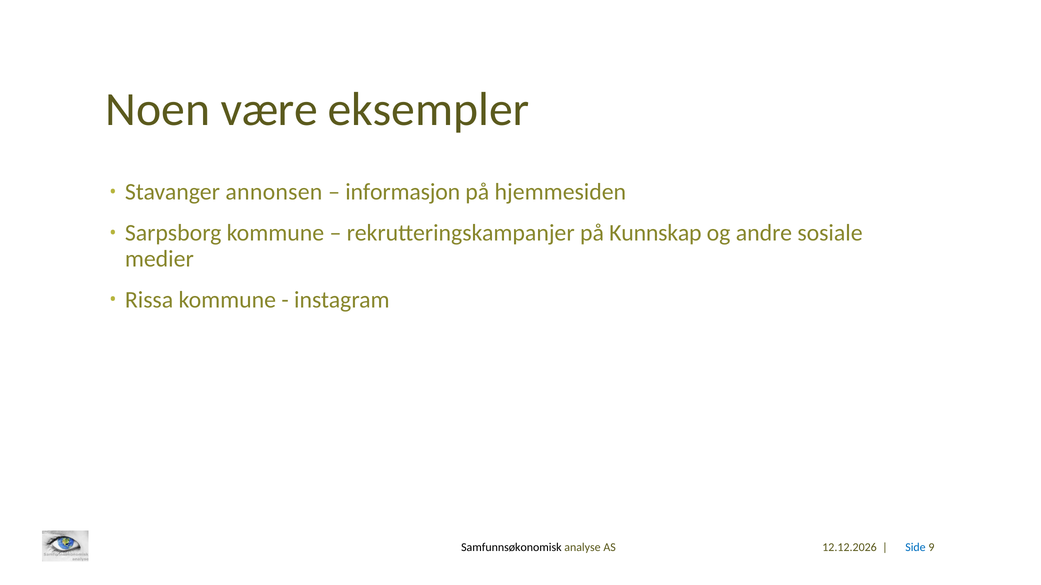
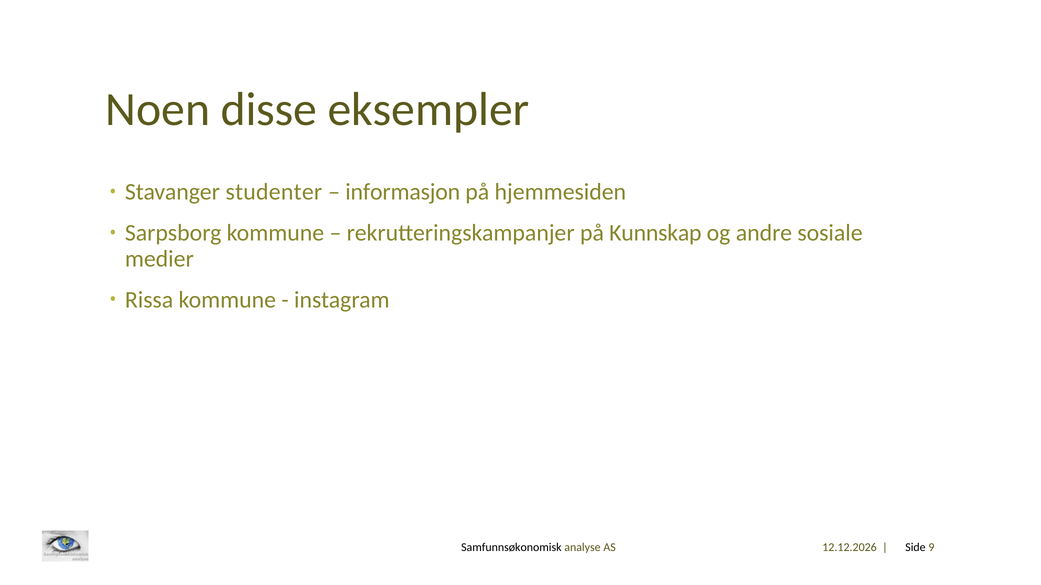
være: være -> disse (269, 110)
annonsen: annonsen -> studenter (274, 192)
Side colour: blue -> black (915, 548)
